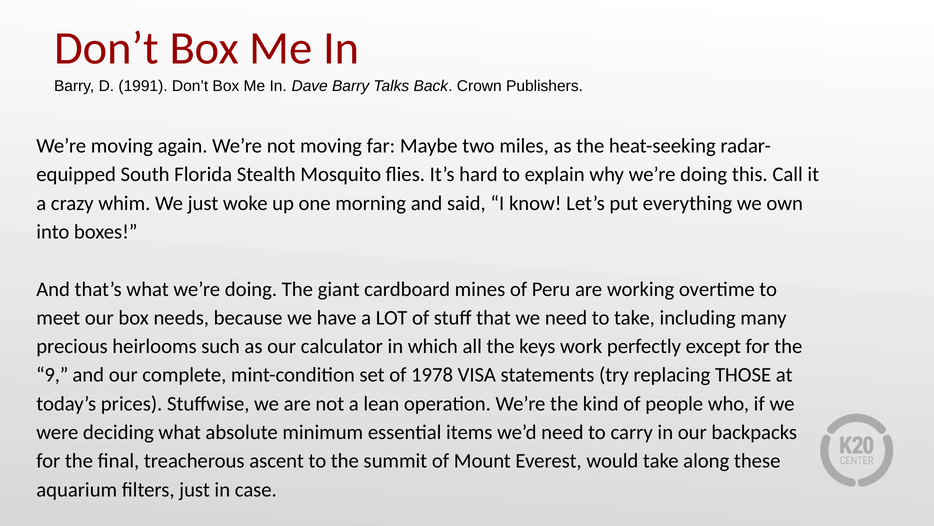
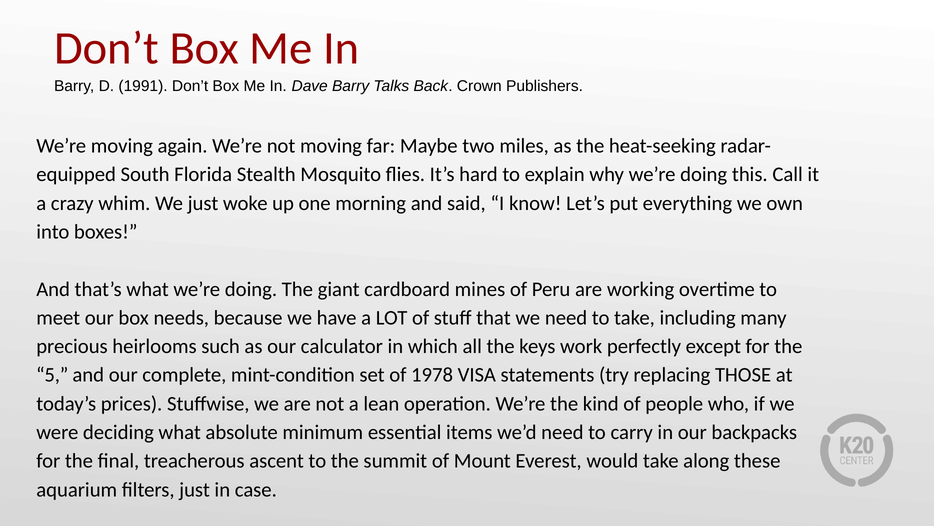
9: 9 -> 5 (52, 375)
